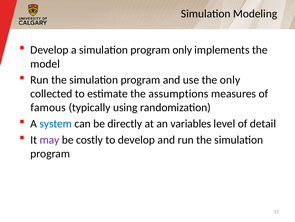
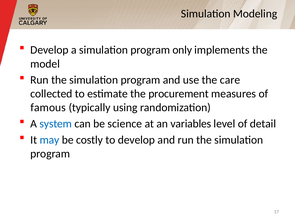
the only: only -> care (230, 80)
assumptions: assumptions -> procurement (179, 93)
directly: directly -> science (125, 123)
may colour: purple -> blue (50, 139)
